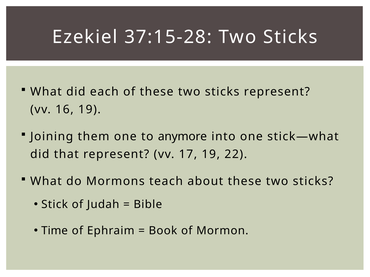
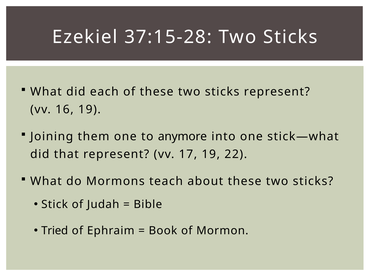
Time: Time -> Tried (55, 231)
